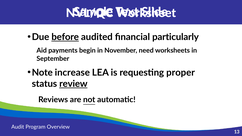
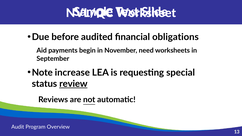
before underline: present -> none (65, 37)
particularly: particularly -> obligations (175, 37)
proper: proper -> special (181, 73)
